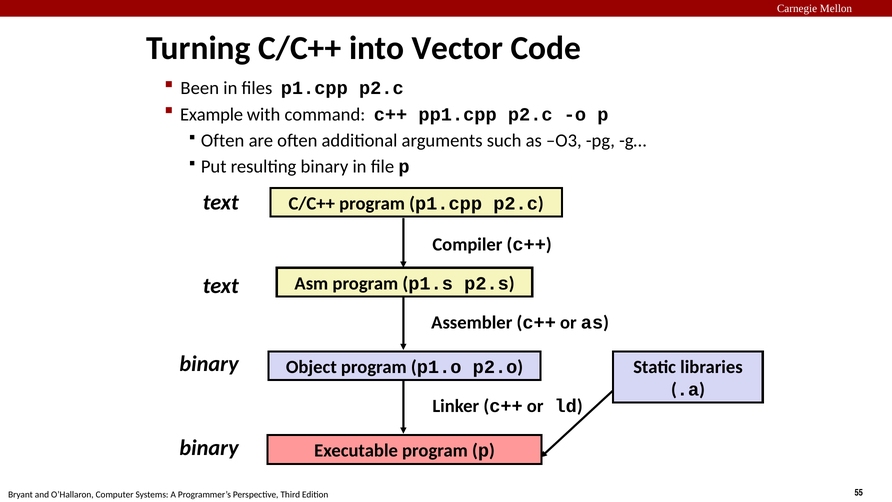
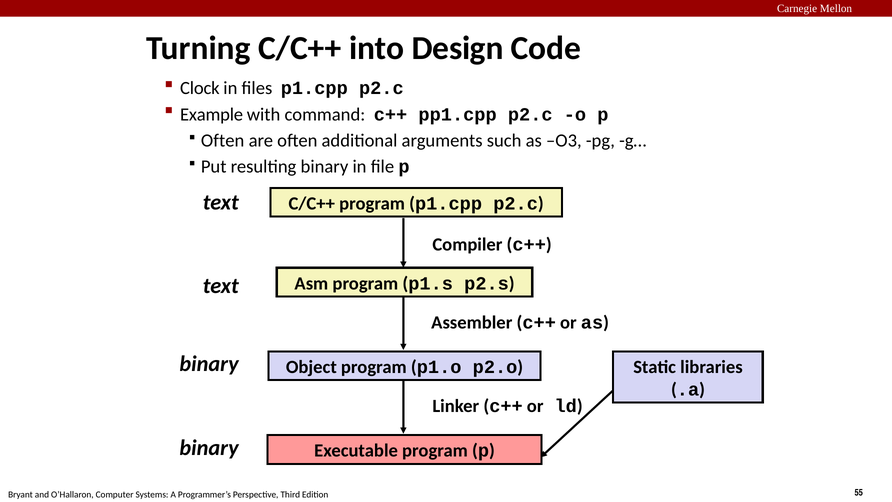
Vector: Vector -> Design (458, 48)
Been: Been -> Clock (200, 88)
